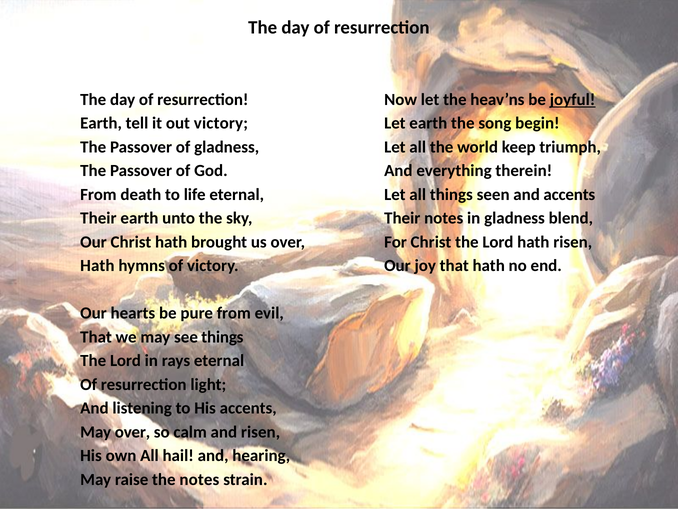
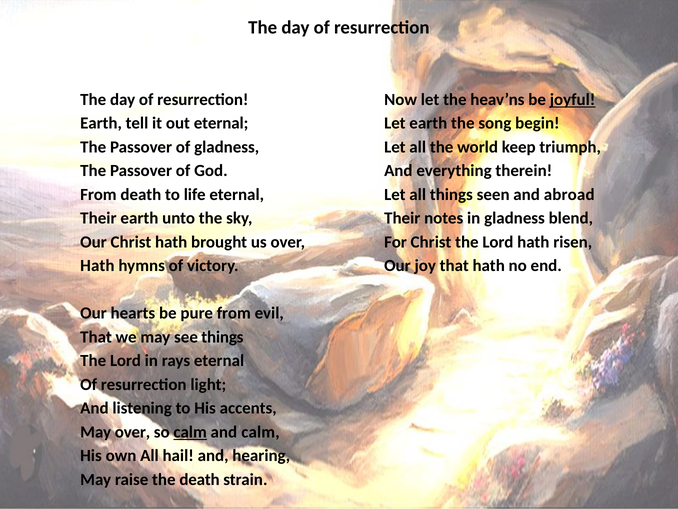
out victory: victory -> eternal (221, 123)
and accents: accents -> abroad (569, 194)
calm underline: none -> present (190, 432)
and risen: risen -> calm (260, 432)
the notes: notes -> death (200, 479)
